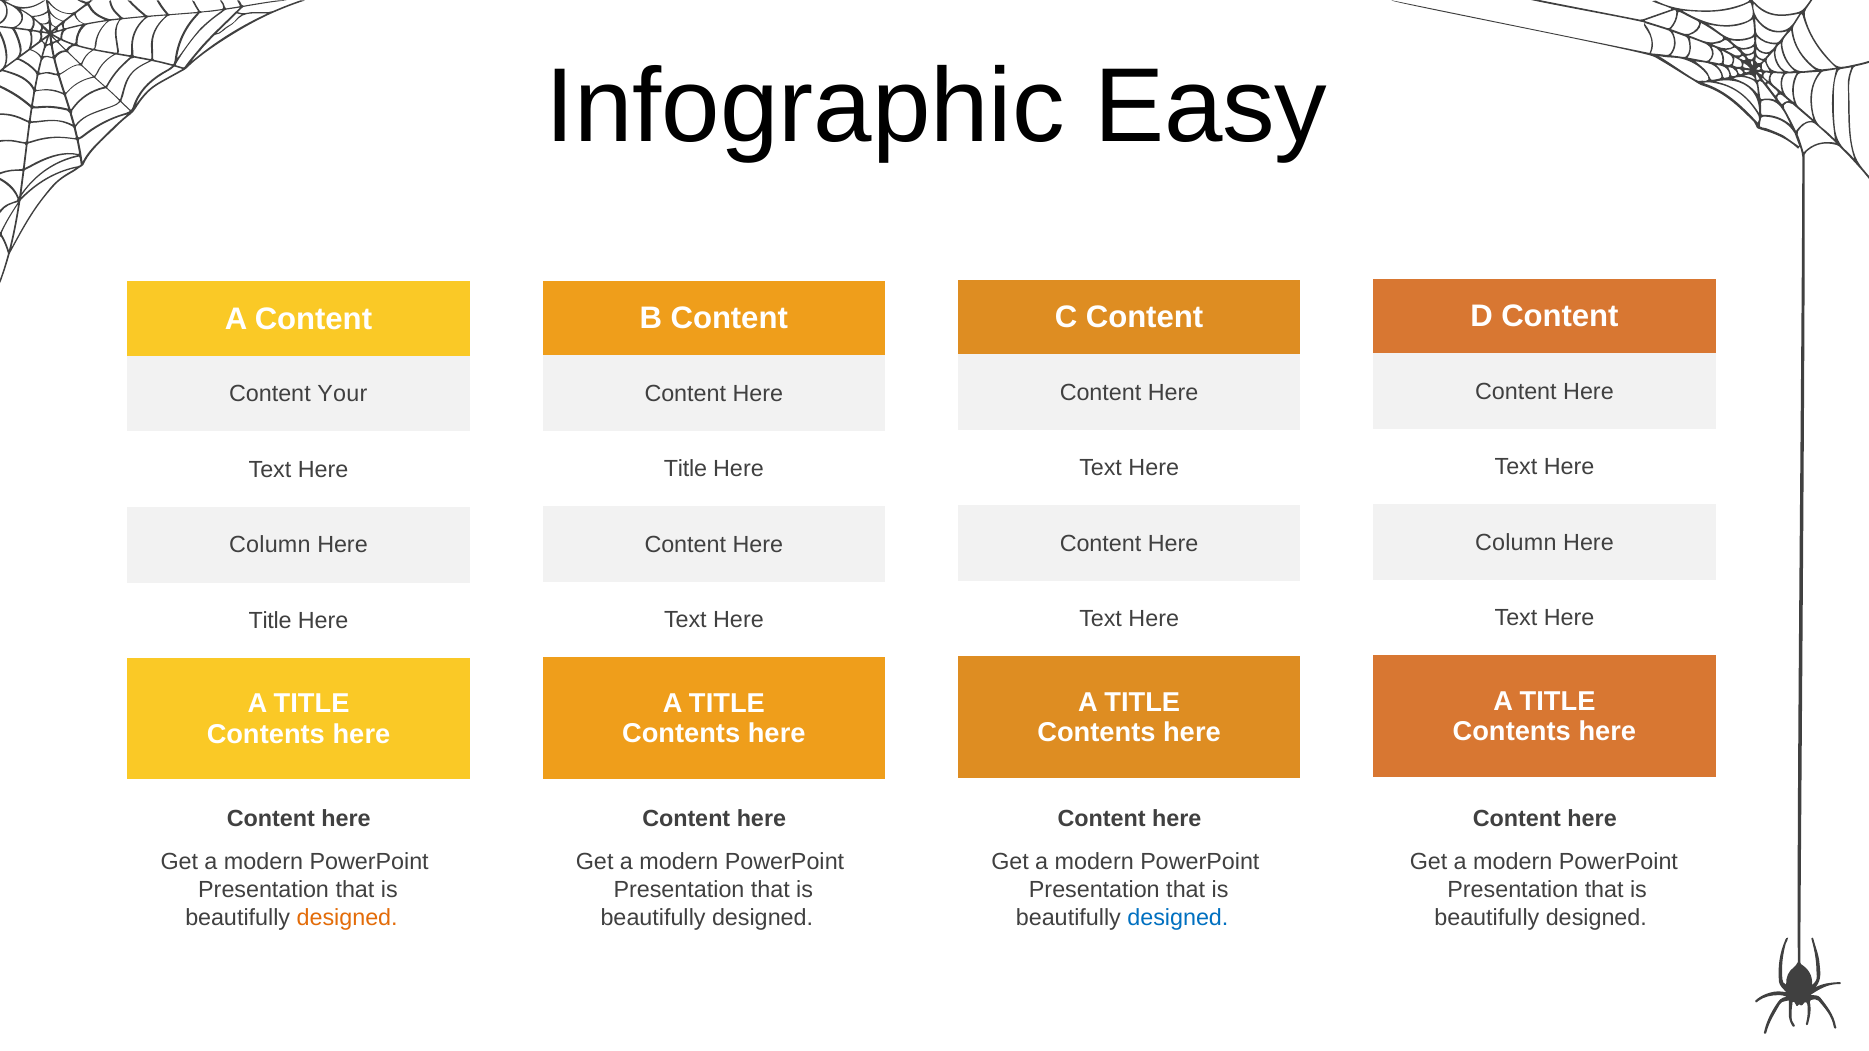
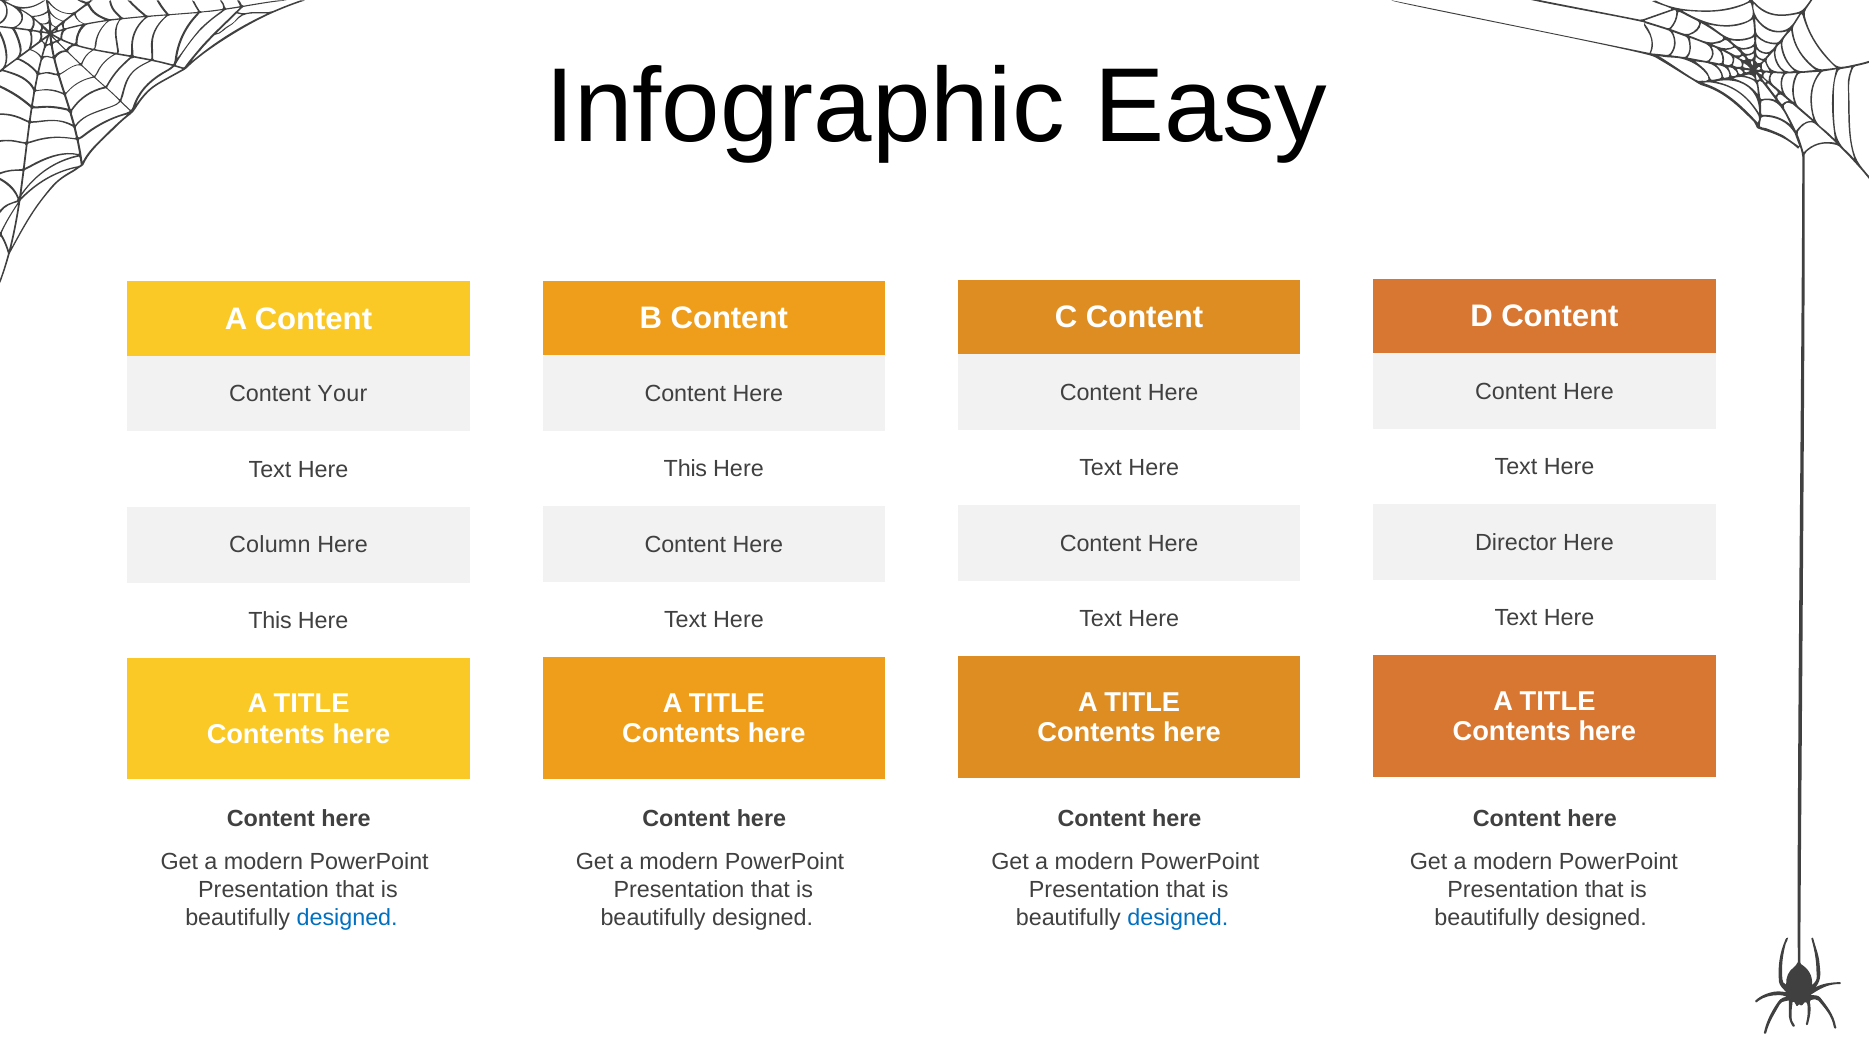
Title: Title -> This (685, 469)
Column: Column -> Director (1516, 543)
Title: Title -> This (270, 621)
designed colour: orange -> blue (347, 918)
